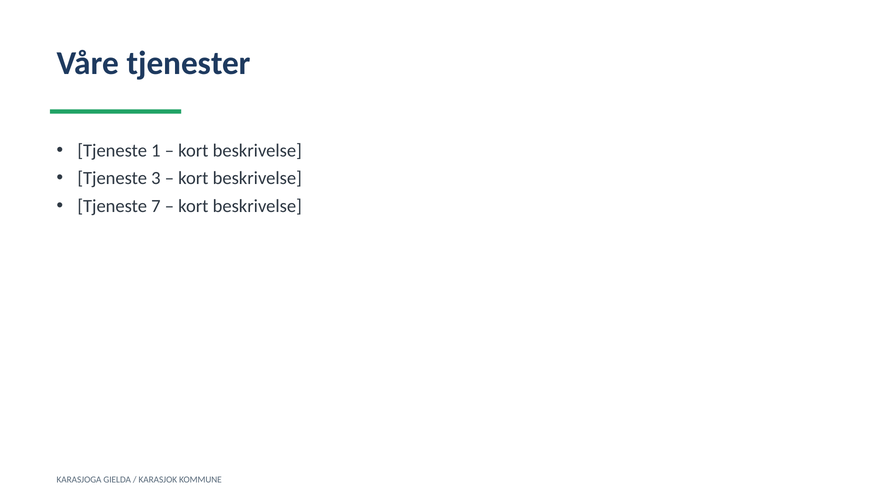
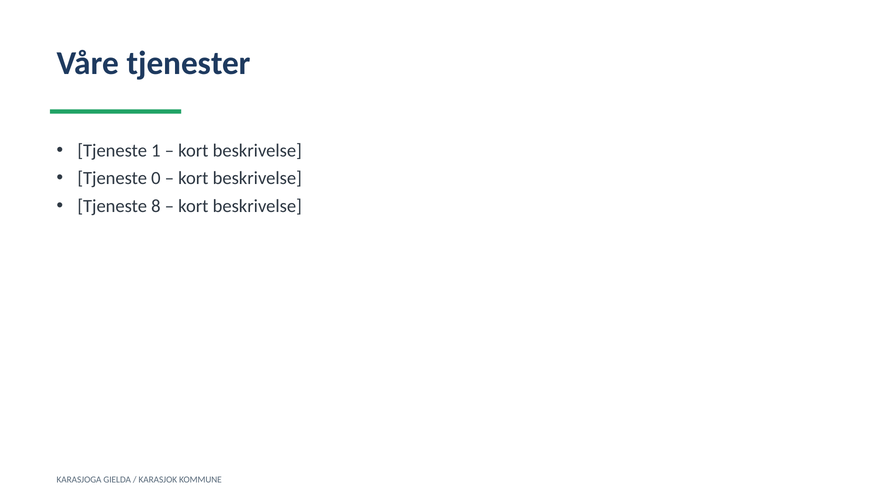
3: 3 -> 0 (156, 178)
7: 7 -> 8 (156, 206)
